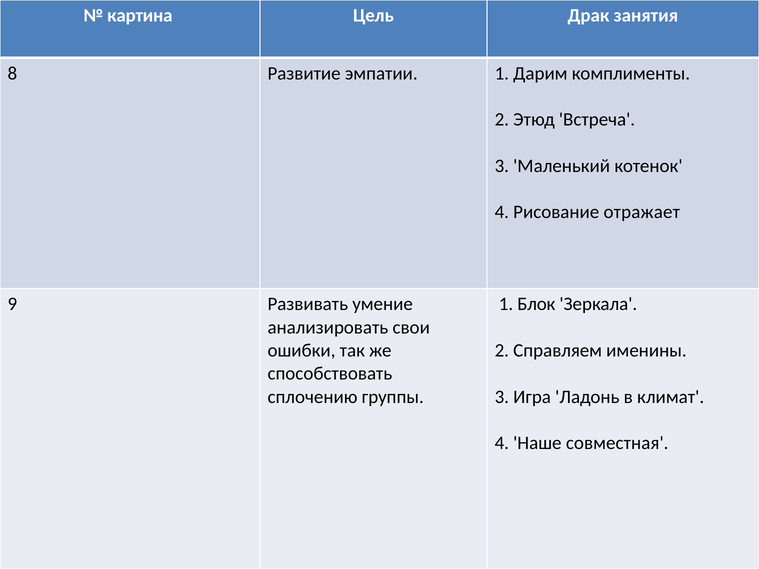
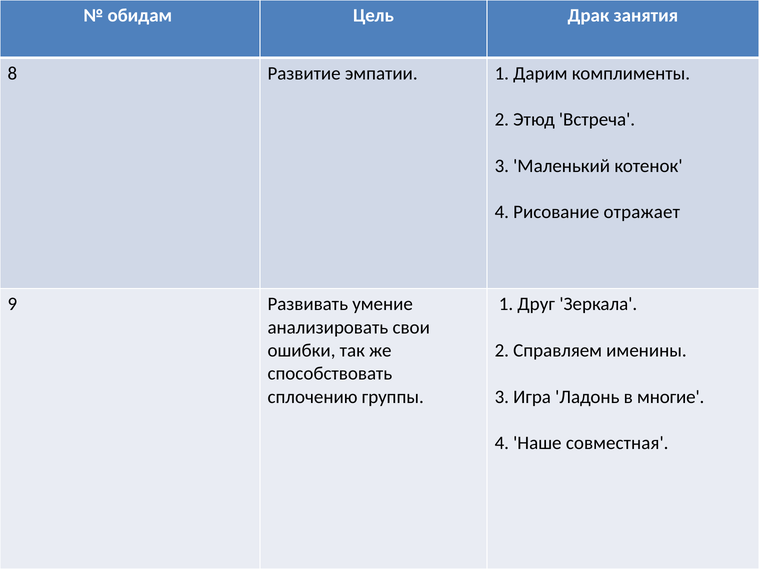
картина: картина -> обидам (140, 16)
Блок: Блок -> Друг (536, 304)
климат: климат -> многие (671, 397)
